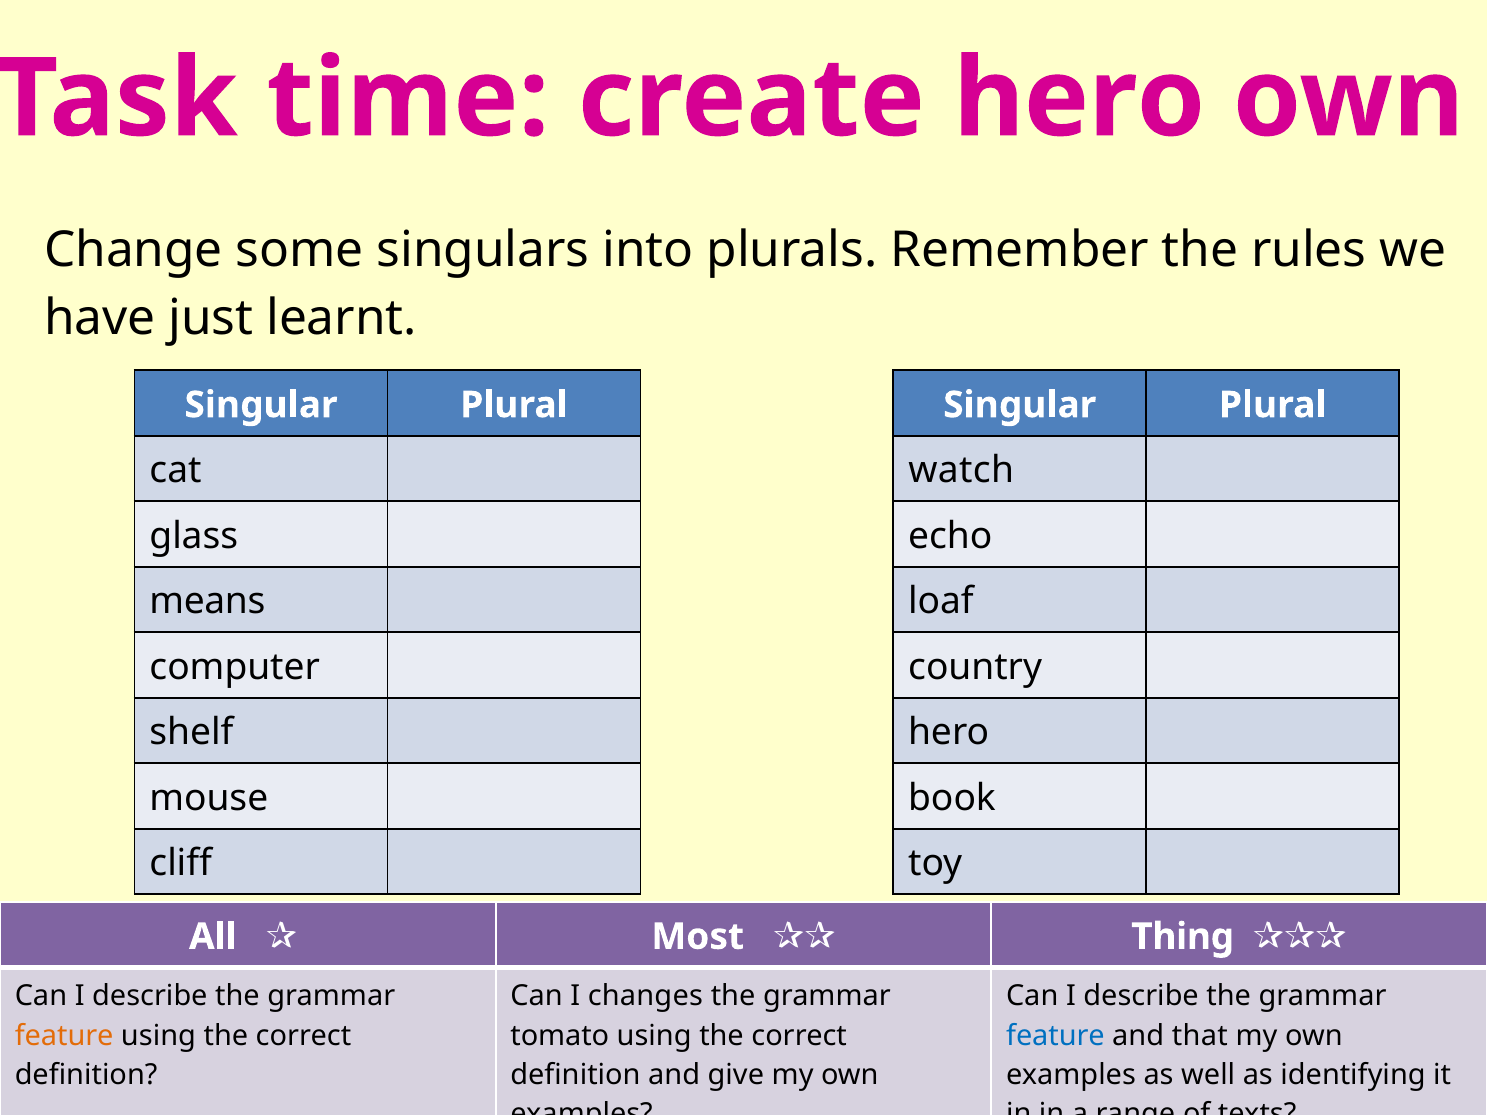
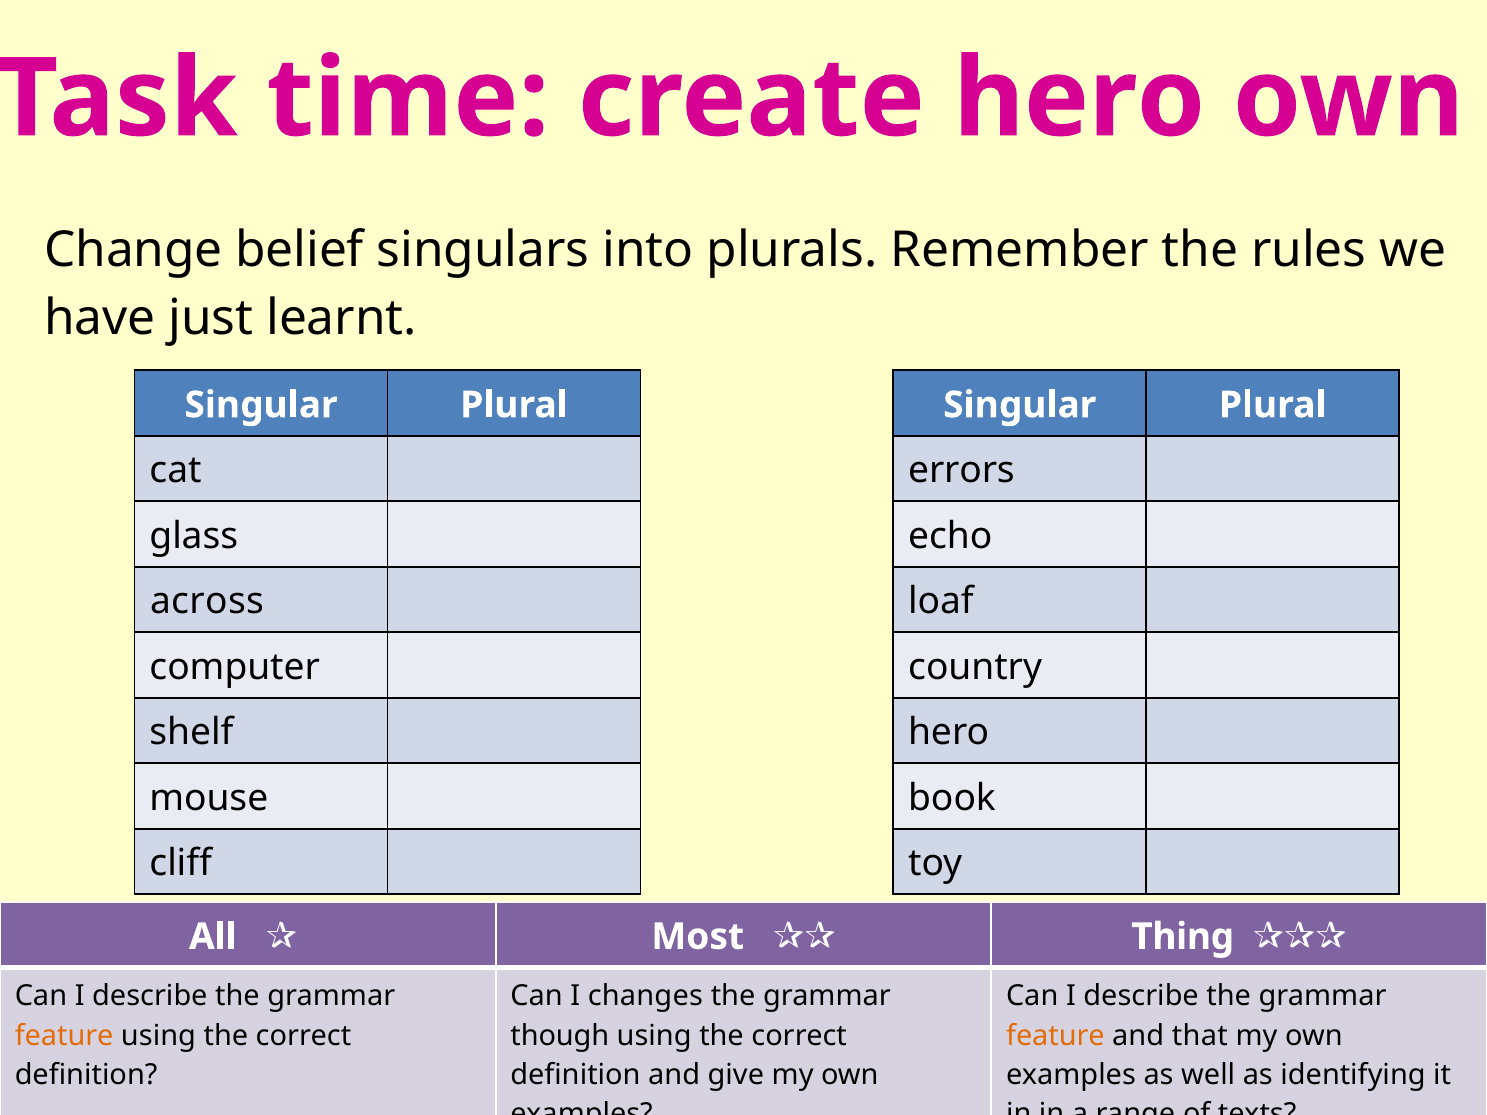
some: some -> belief (300, 250)
watch: watch -> errors (961, 471)
means: means -> across (207, 602)
tomato: tomato -> though (560, 1036)
feature colour: blue -> orange (1055, 1036)
